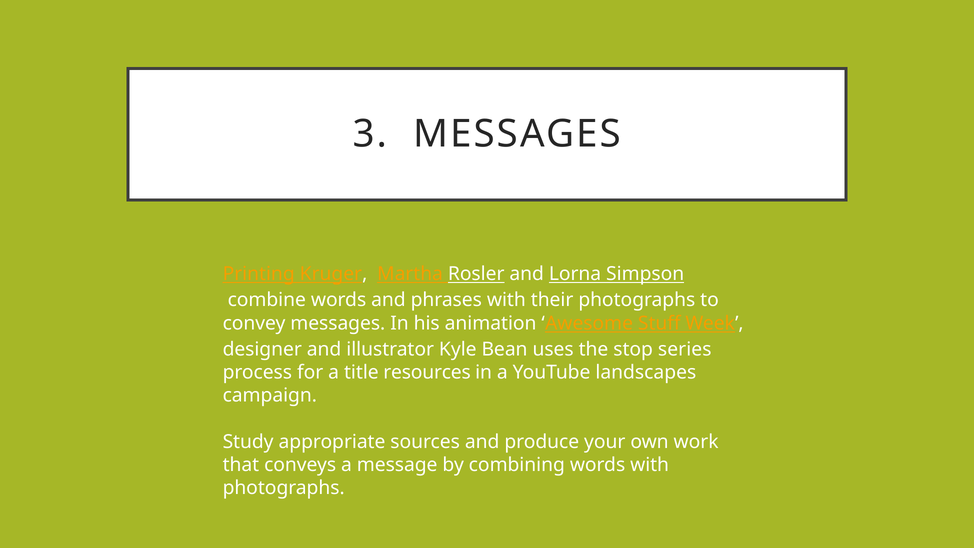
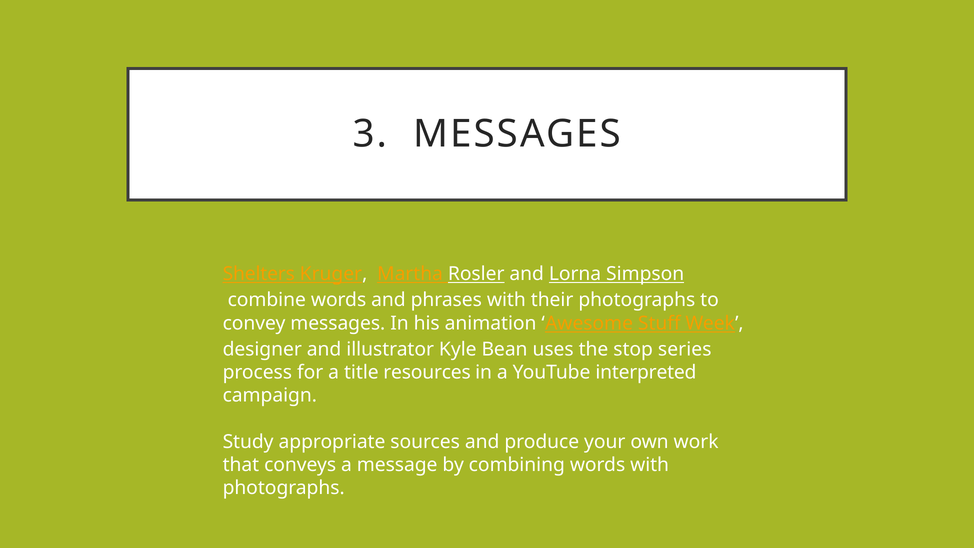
Printing: Printing -> Shelters (259, 274)
landscapes: landscapes -> interpreted (646, 372)
